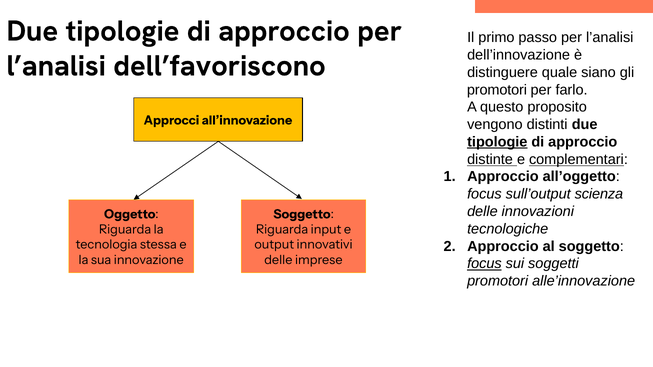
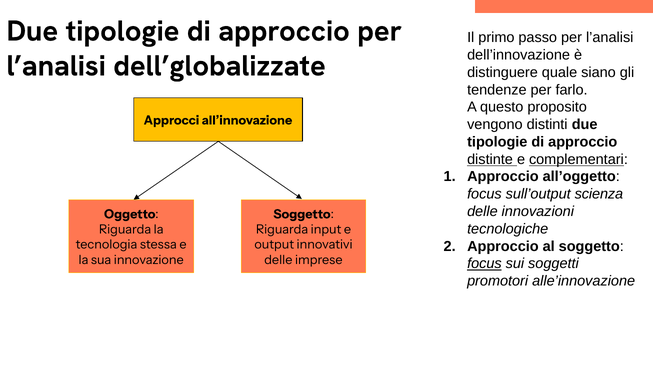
dell’favoriscono: dell’favoriscono -> dell’globalizzate (220, 66)
promotori: promotori -> tendenze (497, 90)
tipologie underline: present -> none (497, 142)
